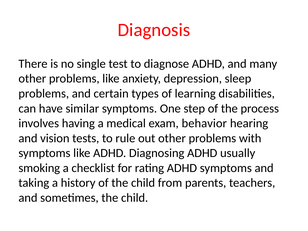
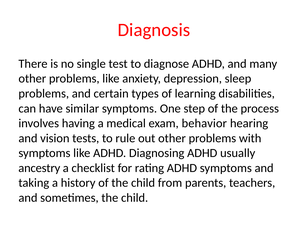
smoking: smoking -> ancestry (39, 168)
